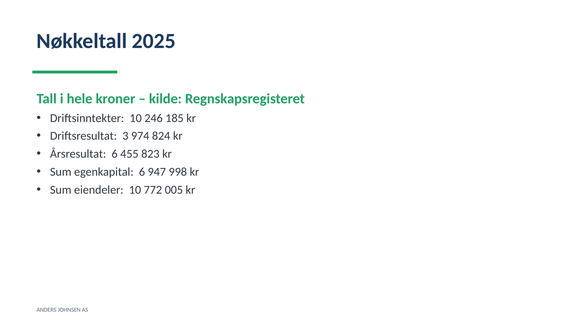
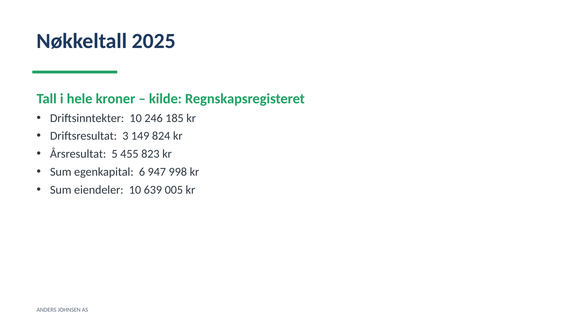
974: 974 -> 149 (140, 136)
Årsresultat 6: 6 -> 5 (115, 154)
772: 772 -> 639 (153, 190)
